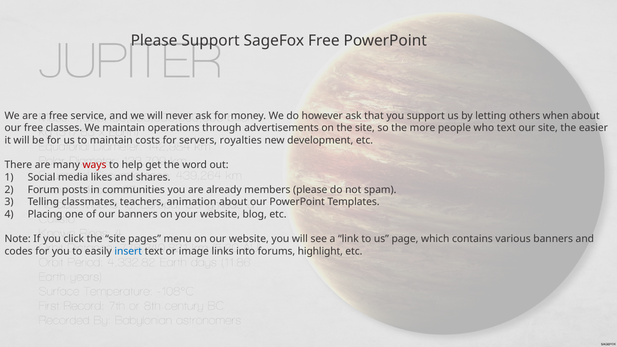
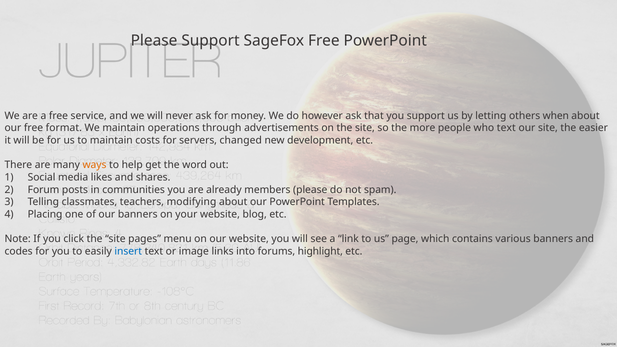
classes: classes -> format (64, 128)
royalties: royalties -> changed (241, 140)
ways colour: red -> orange (95, 165)
animation: animation -> modifying (191, 202)
